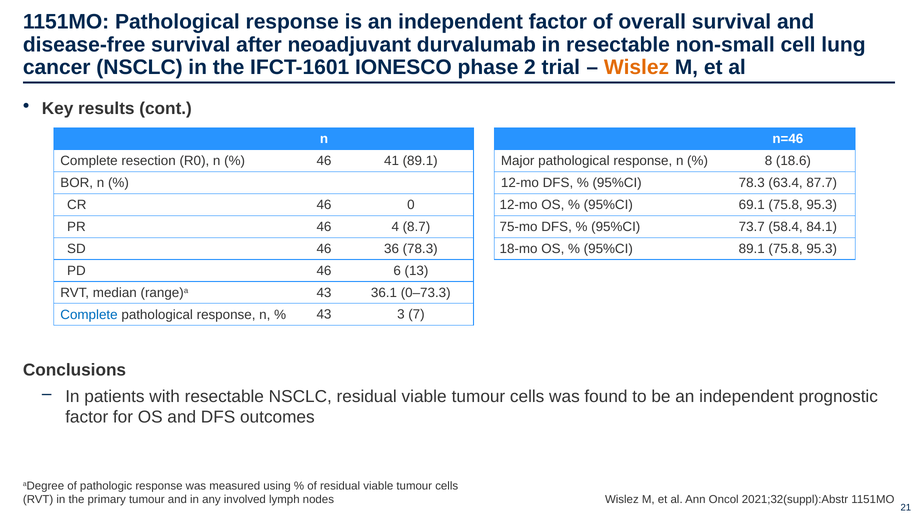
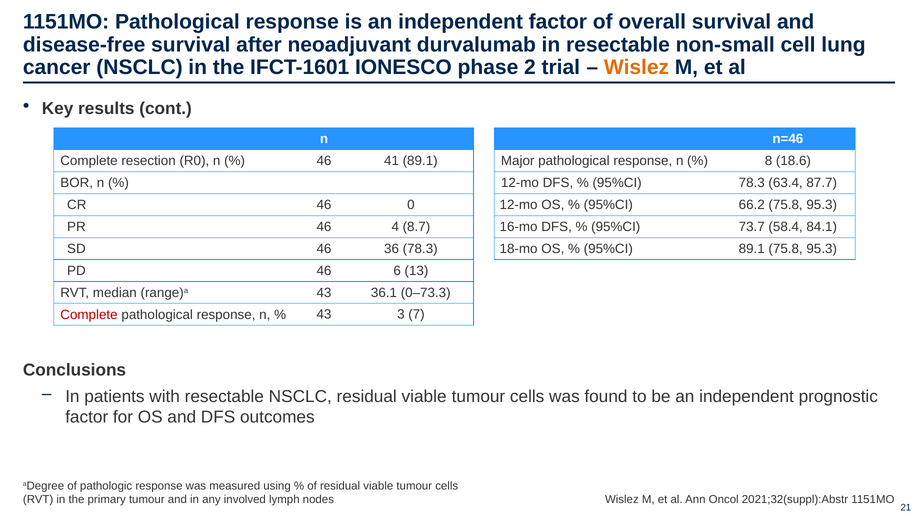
69.1: 69.1 -> 66.2 (752, 205)
75-mo: 75-mo -> 16-mo (519, 227)
Complete colour: blue -> red (89, 315)
